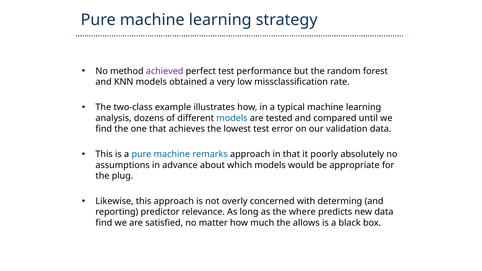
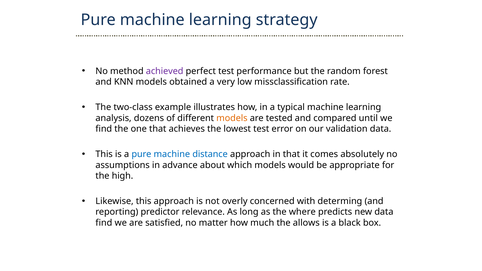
models colour: blue -> orange (232, 118)
remarks: remarks -> distance (210, 154)
poorly: poorly -> comes (324, 154)
plug: plug -> high (122, 176)
